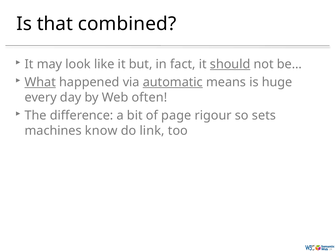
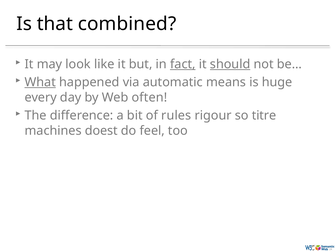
fact underline: none -> present (183, 64)
automatic underline: present -> none (173, 82)
page: page -> rules (176, 116)
sets: sets -> titre (264, 116)
know: know -> doest (101, 131)
link: link -> feel (152, 131)
